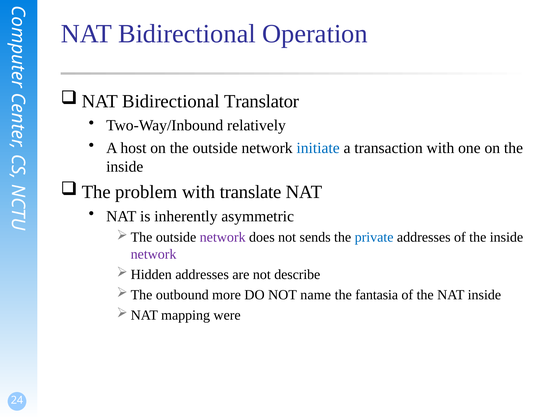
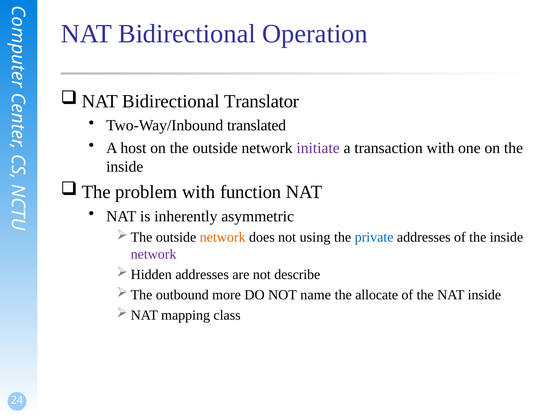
relatively: relatively -> translated (257, 125)
initiate colour: blue -> purple (318, 148)
translate: translate -> function (251, 192)
network colour: purple -> orange (223, 237)
sends: sends -> using (315, 237)
fantasia: fantasia -> allocate (377, 295)
were: were -> class (227, 315)
